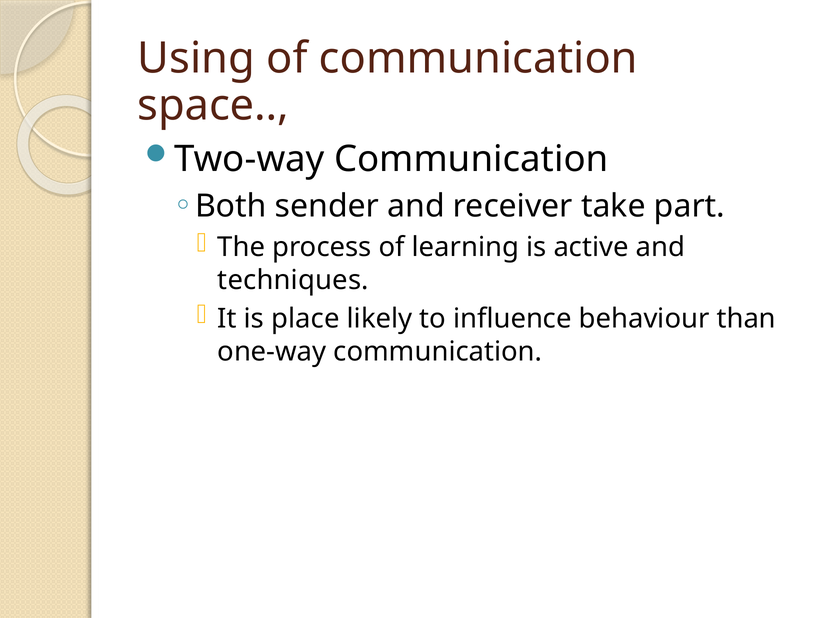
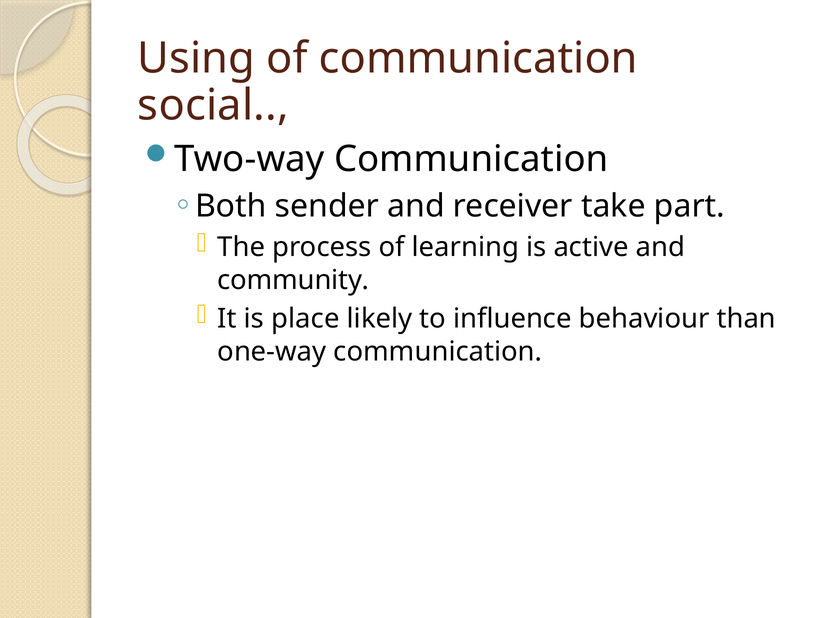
space: space -> social (213, 105)
techniques: techniques -> community (293, 280)
